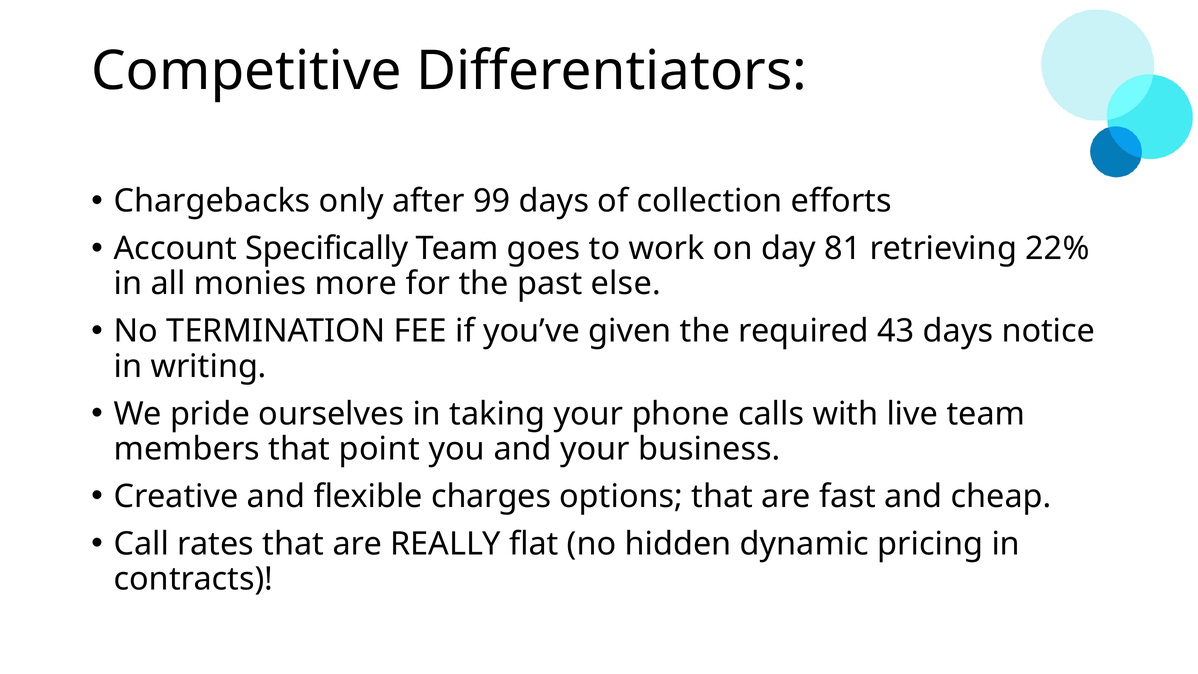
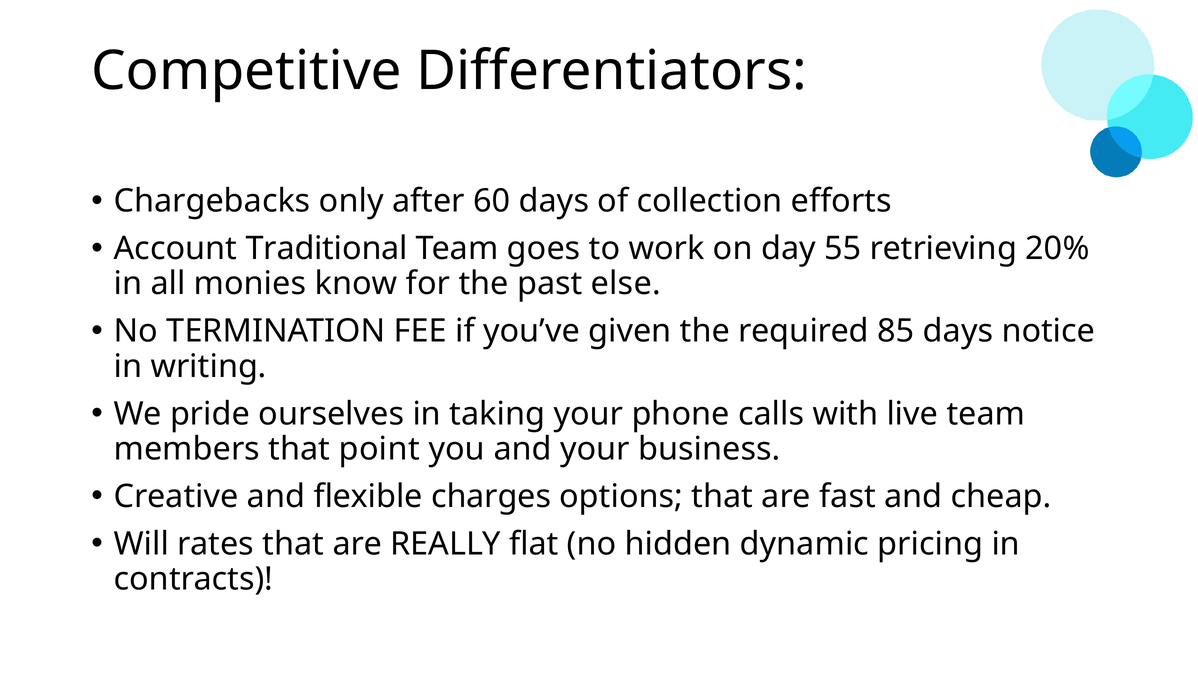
99: 99 -> 60 (492, 201)
Specifically: Specifically -> Traditional (327, 249)
81: 81 -> 55 (843, 249)
22%: 22% -> 20% (1057, 249)
more: more -> know (356, 284)
43: 43 -> 85 (896, 331)
Call: Call -> Will (141, 544)
